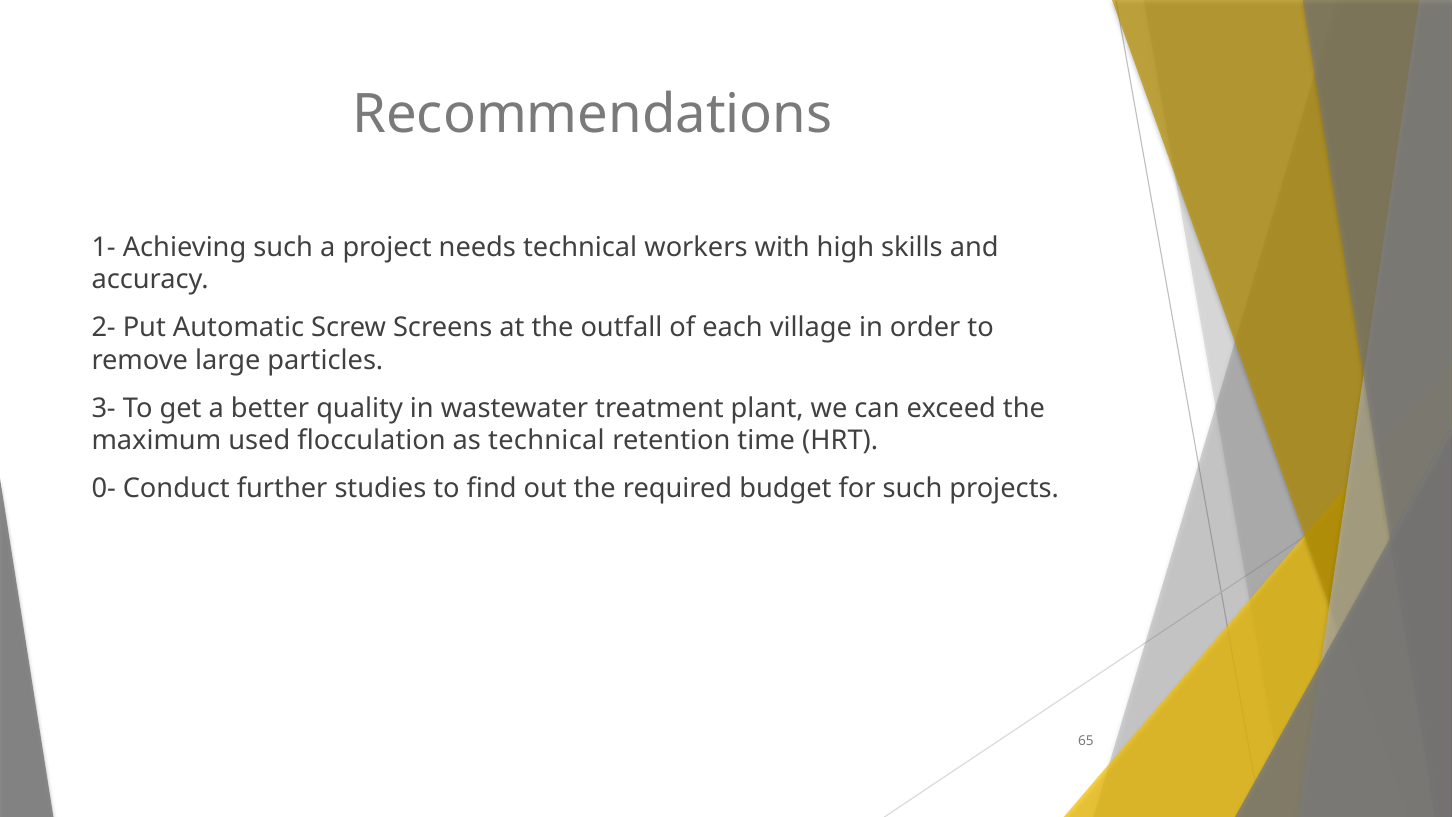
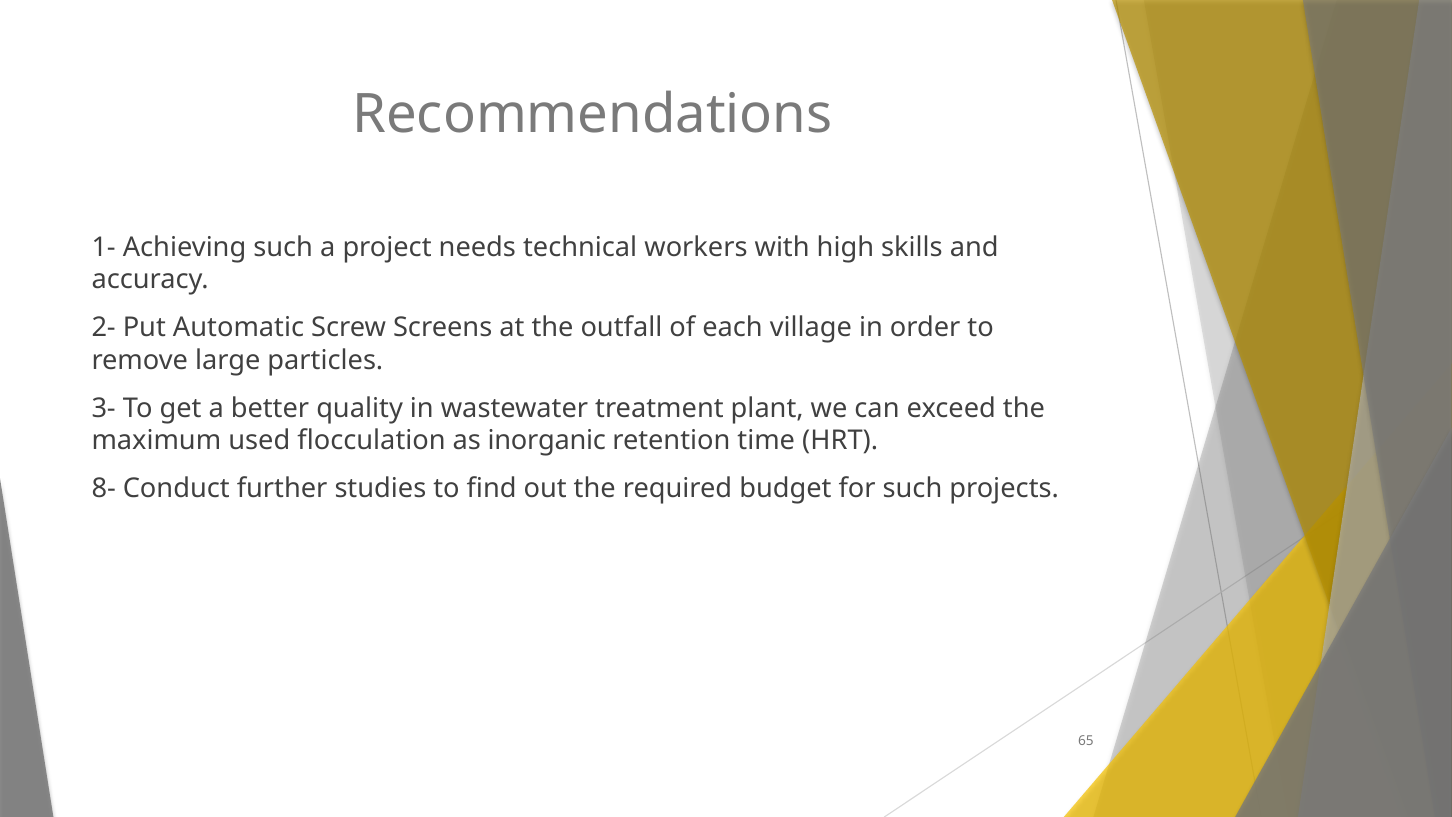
as technical: technical -> inorganic (547, 441)
0-: 0- -> 8- (104, 489)
